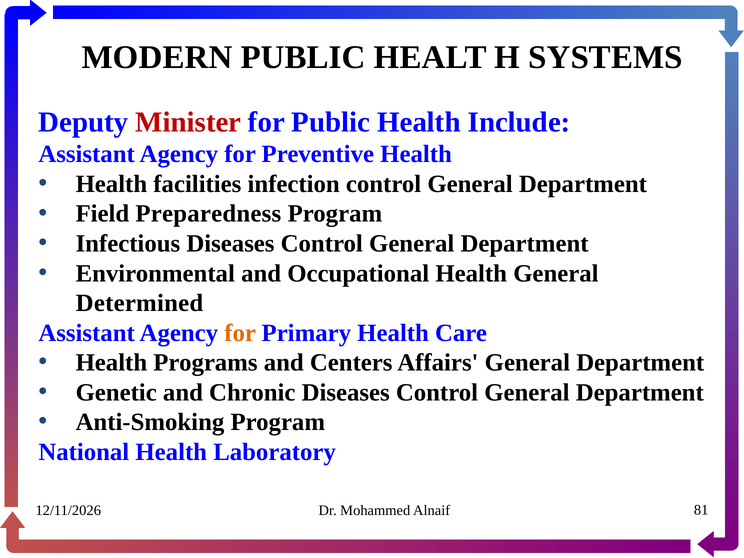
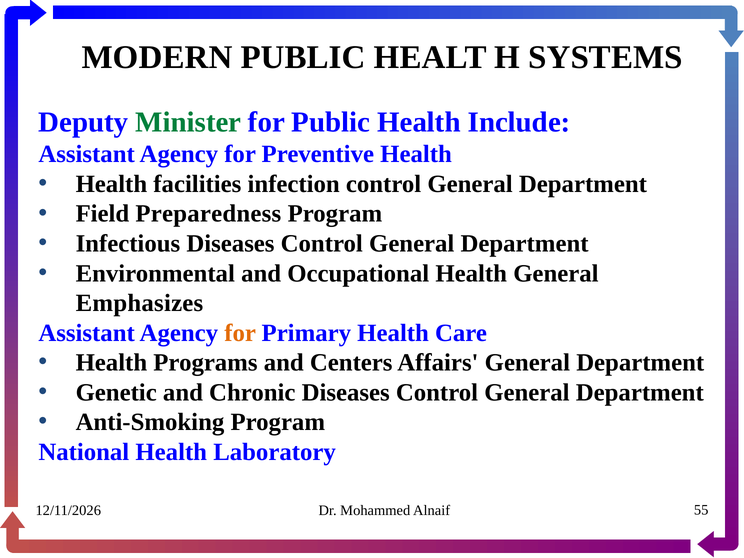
Minister colour: red -> green (188, 122)
Determined: Determined -> Emphasizes (139, 303)
81: 81 -> 55 (701, 510)
